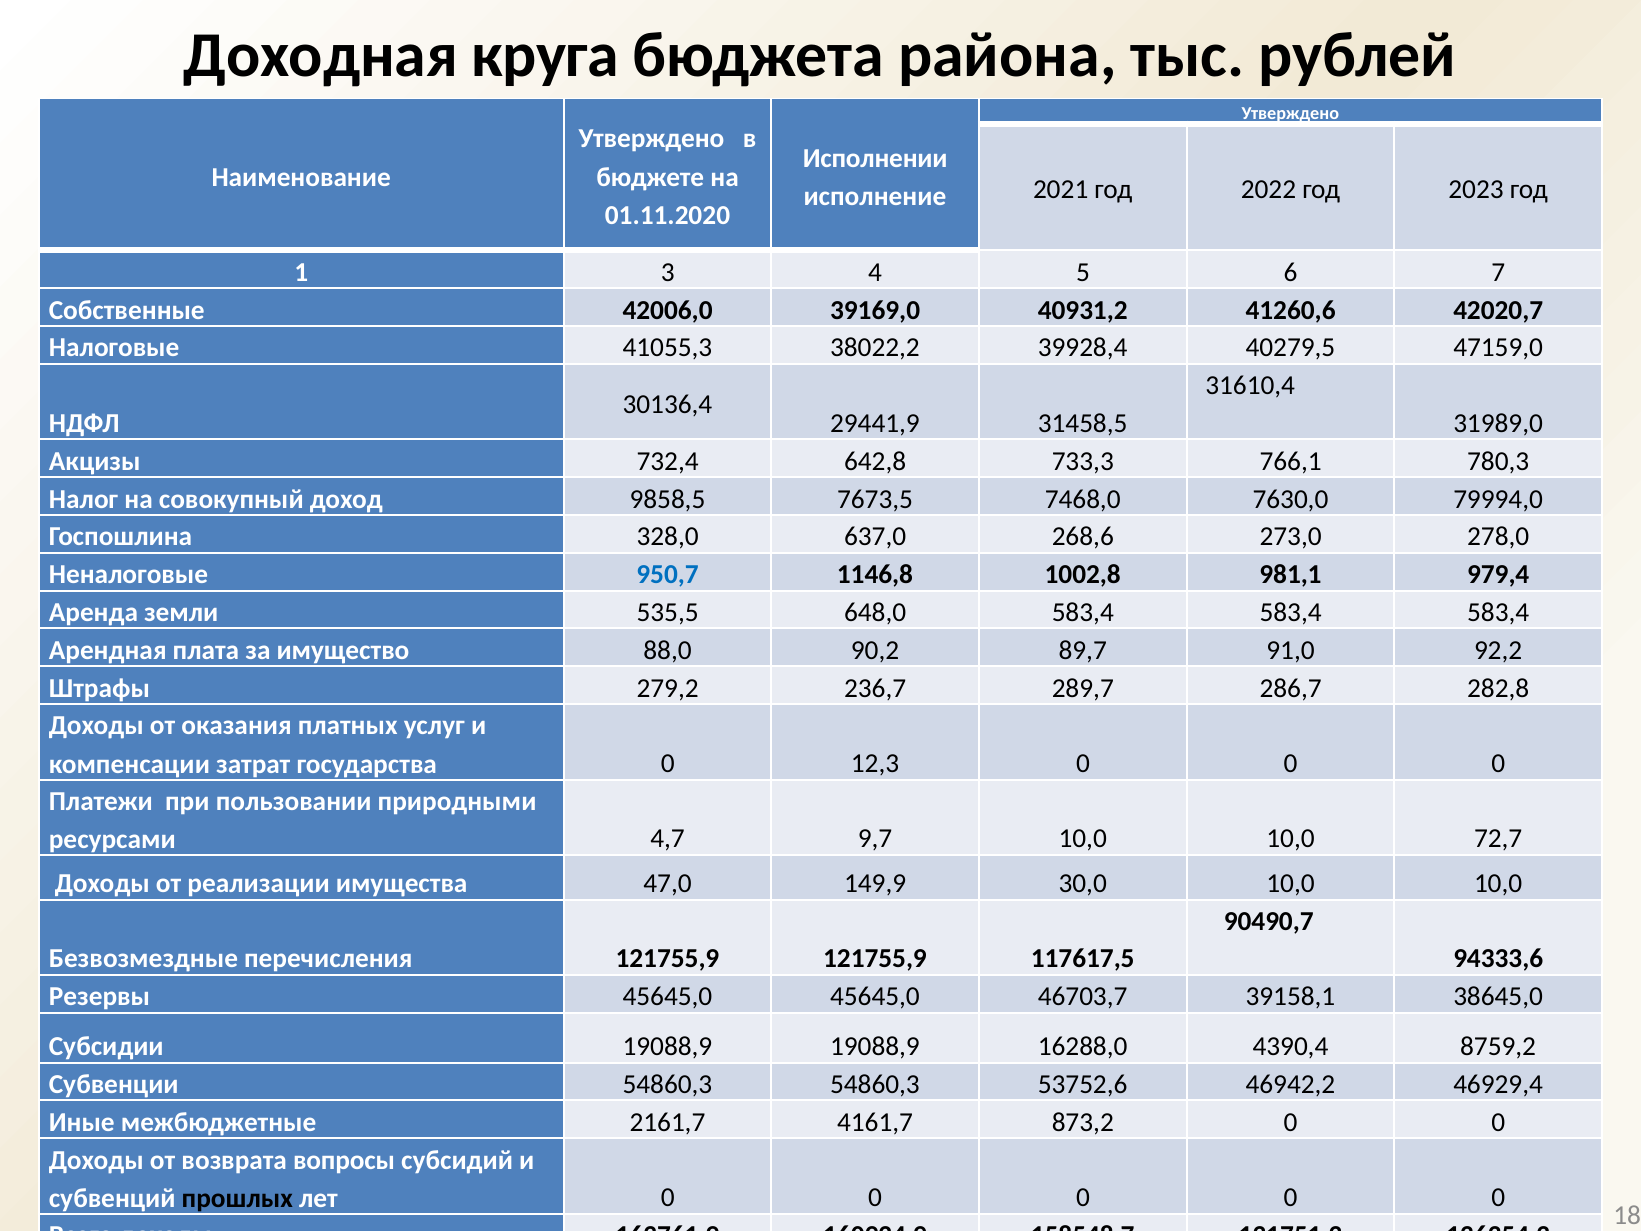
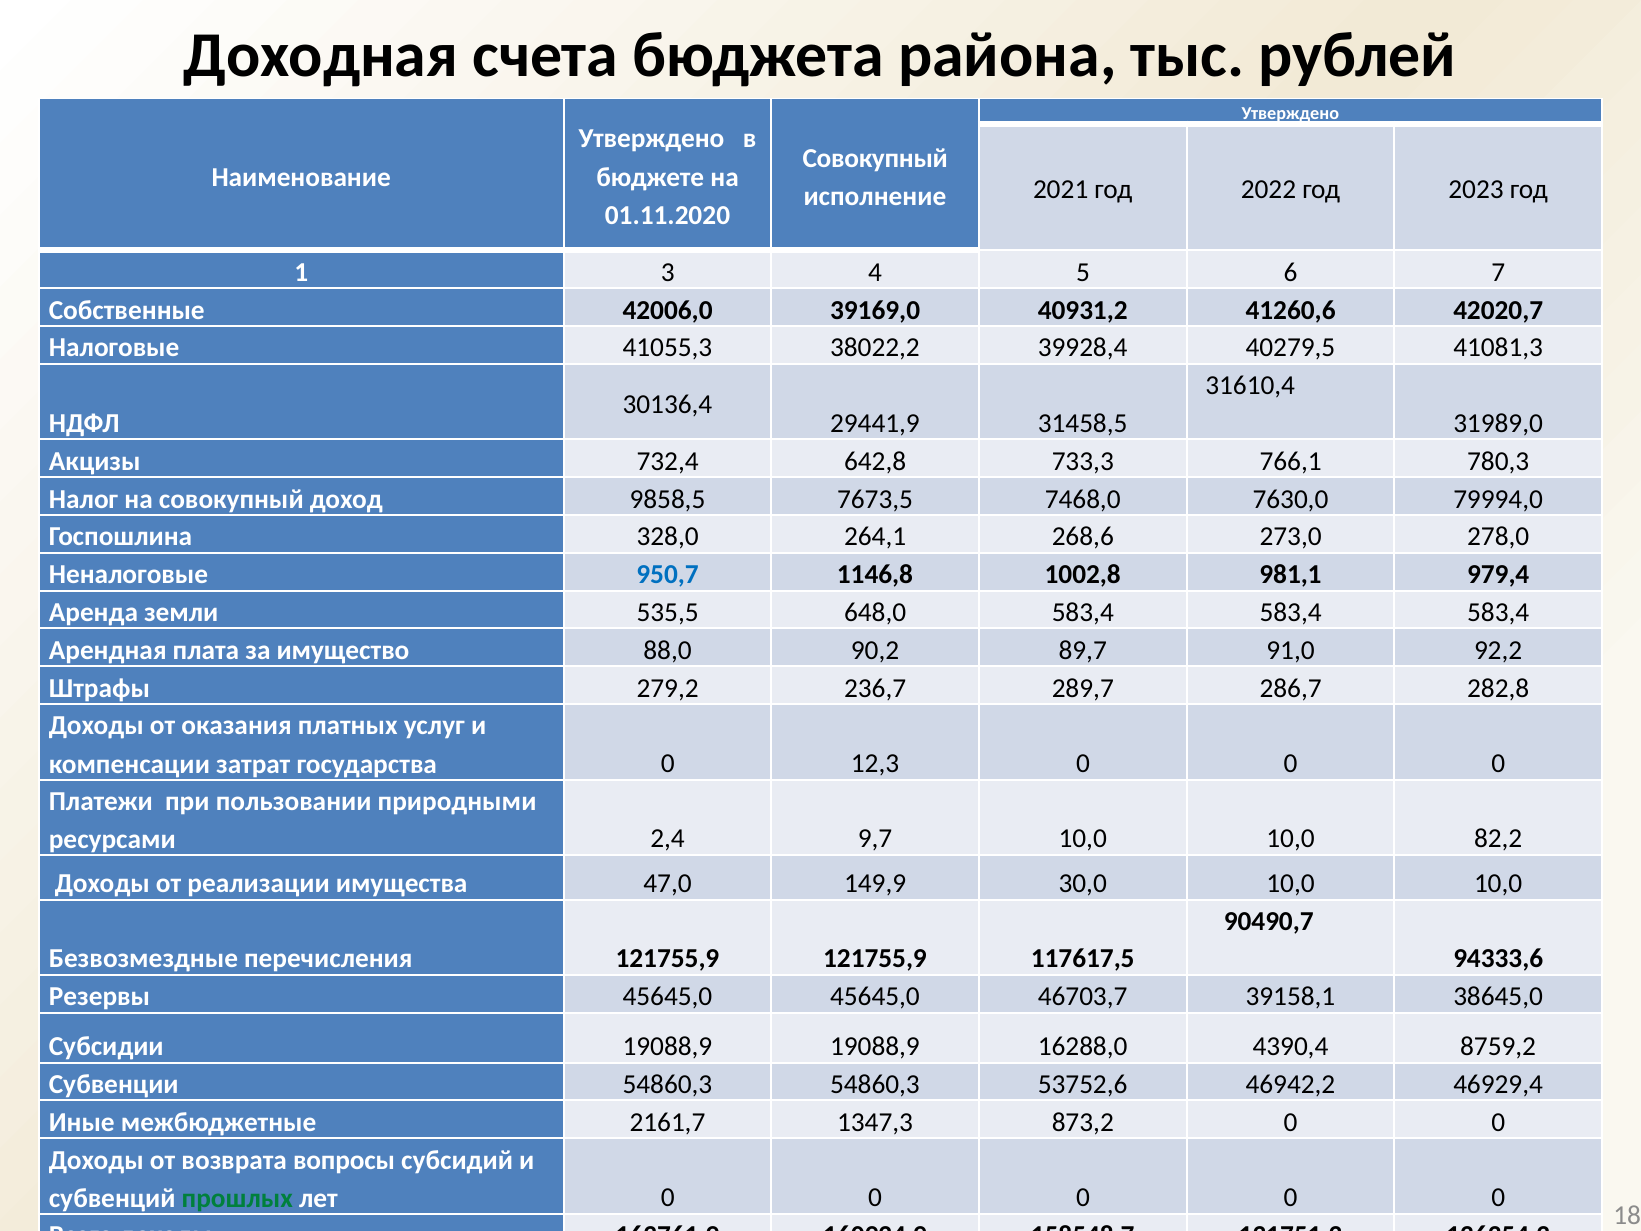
круга: круга -> счета (545, 56)
Исполнении: Исполнении -> Совокупный (875, 158)
47159,0: 47159,0 -> 41081,3 (1498, 348)
637,0: 637,0 -> 264,1 (875, 537)
4,7: 4,7 -> 2,4 (668, 839)
72,7: 72,7 -> 82,2 (1498, 839)
4161,7: 4161,7 -> 1347,3 (875, 1122)
прошлых colour: black -> green (237, 1198)
